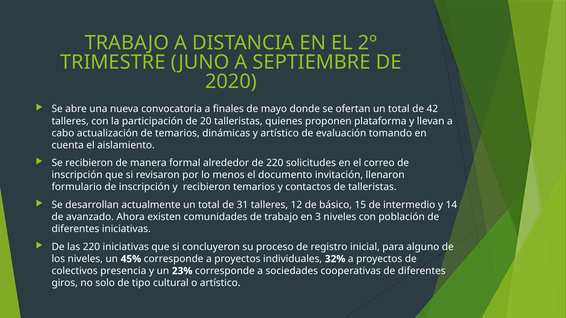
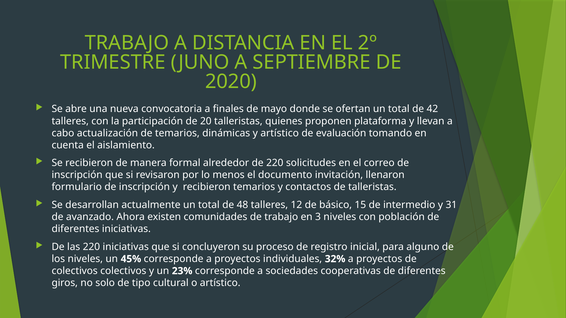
31: 31 -> 48 (242, 205)
14: 14 -> 31 (451, 205)
colectivos presencia: presencia -> colectivos (123, 271)
